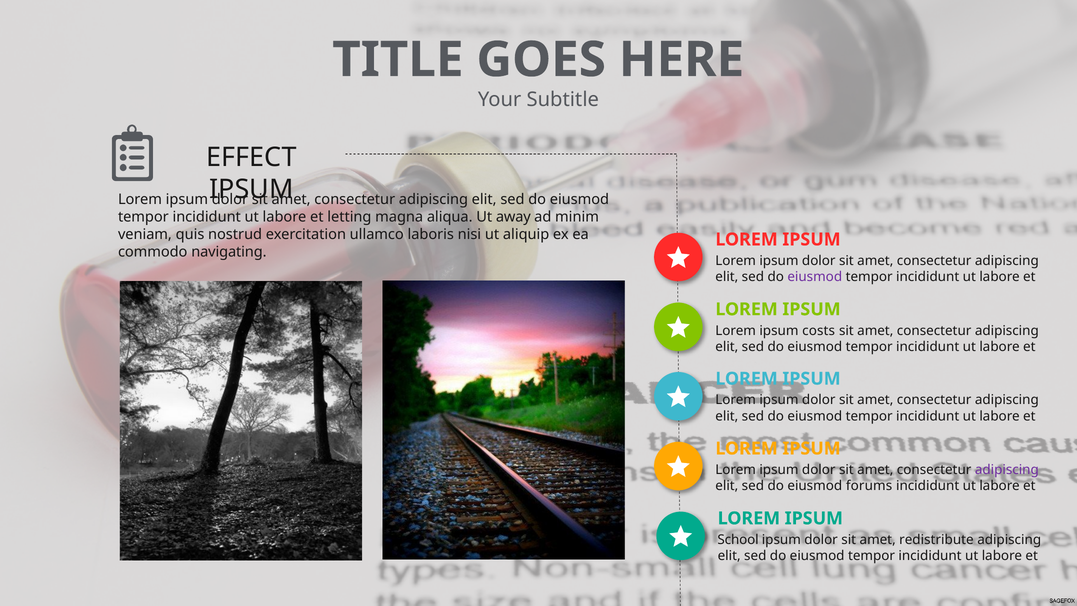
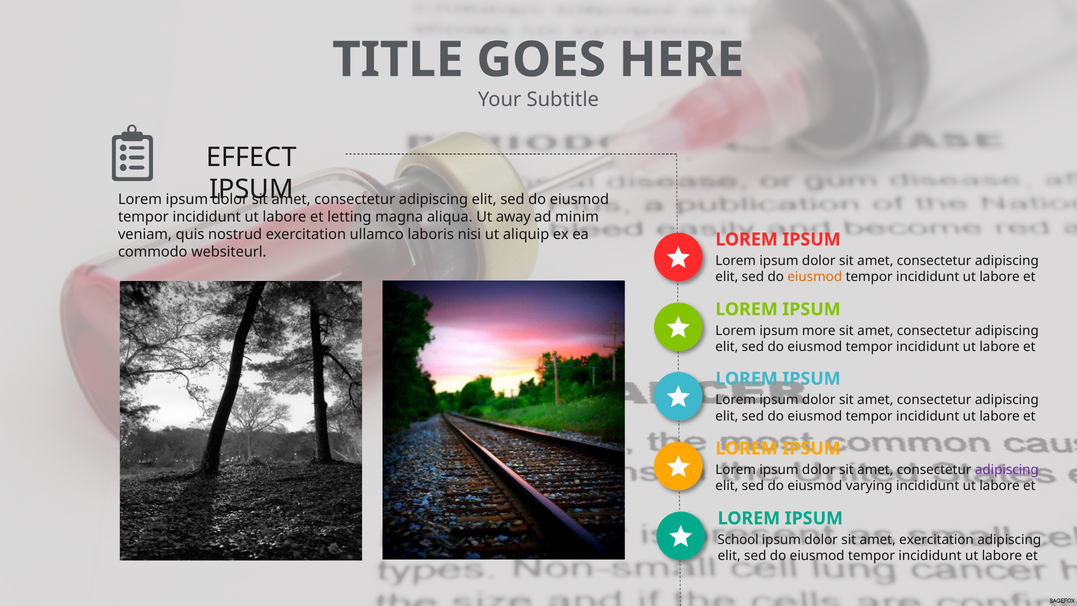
navigating: navigating -> websiteurl (229, 252)
eiusmod colour: purple -> orange (815, 277)
costs: costs -> more (819, 330)
forums: forums -> varying (869, 486)
amet redistribute: redistribute -> exercitation (936, 539)
